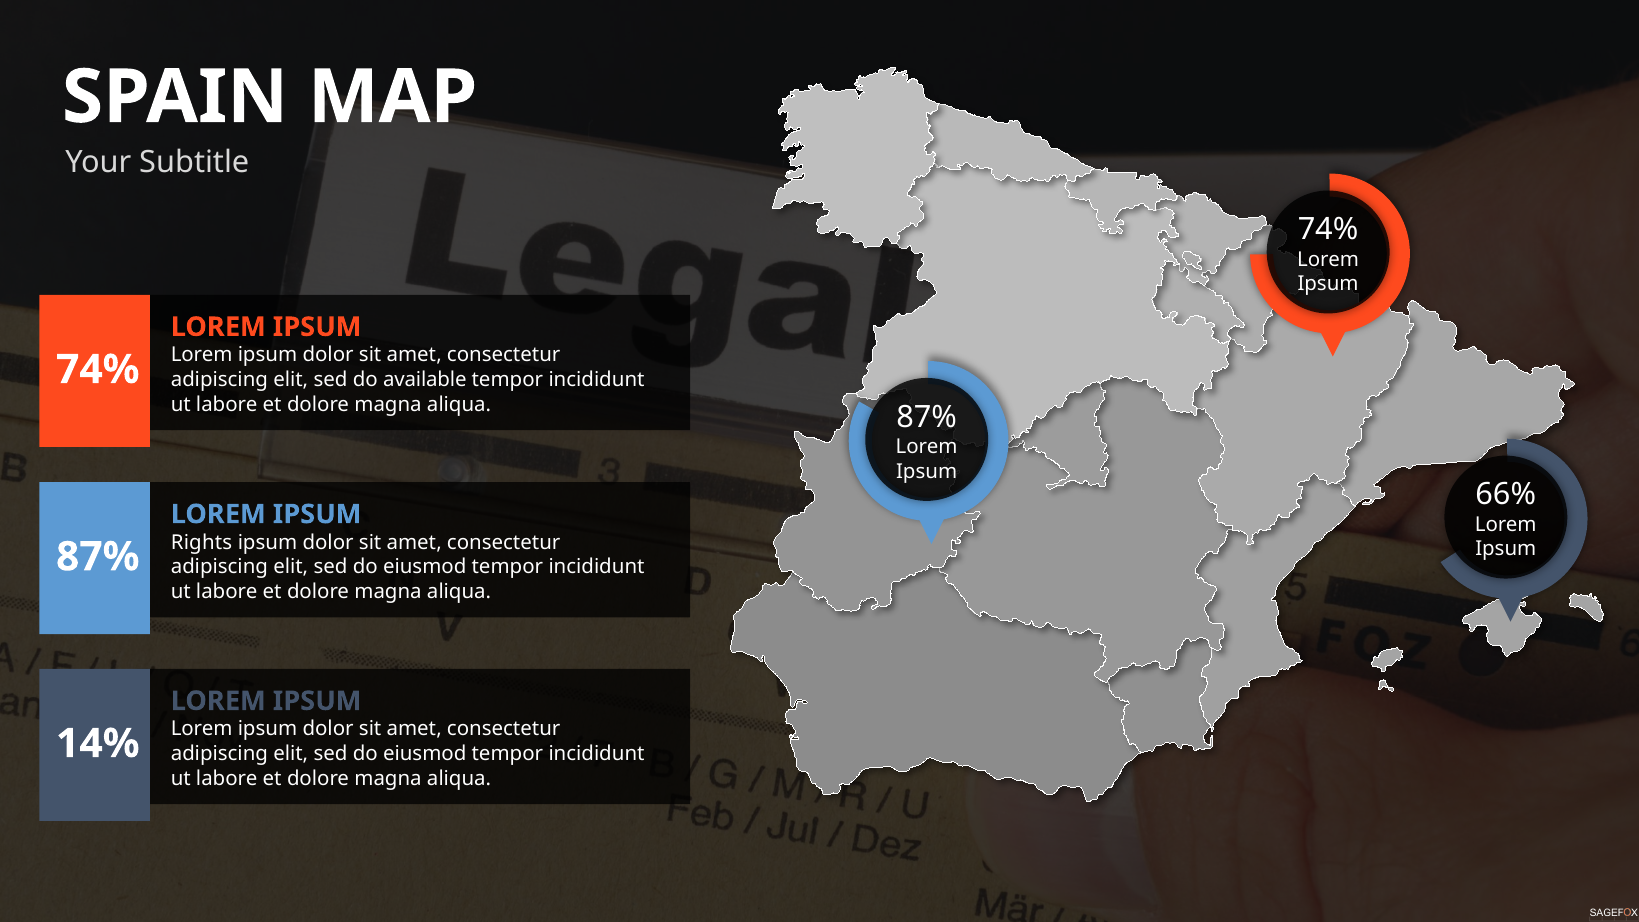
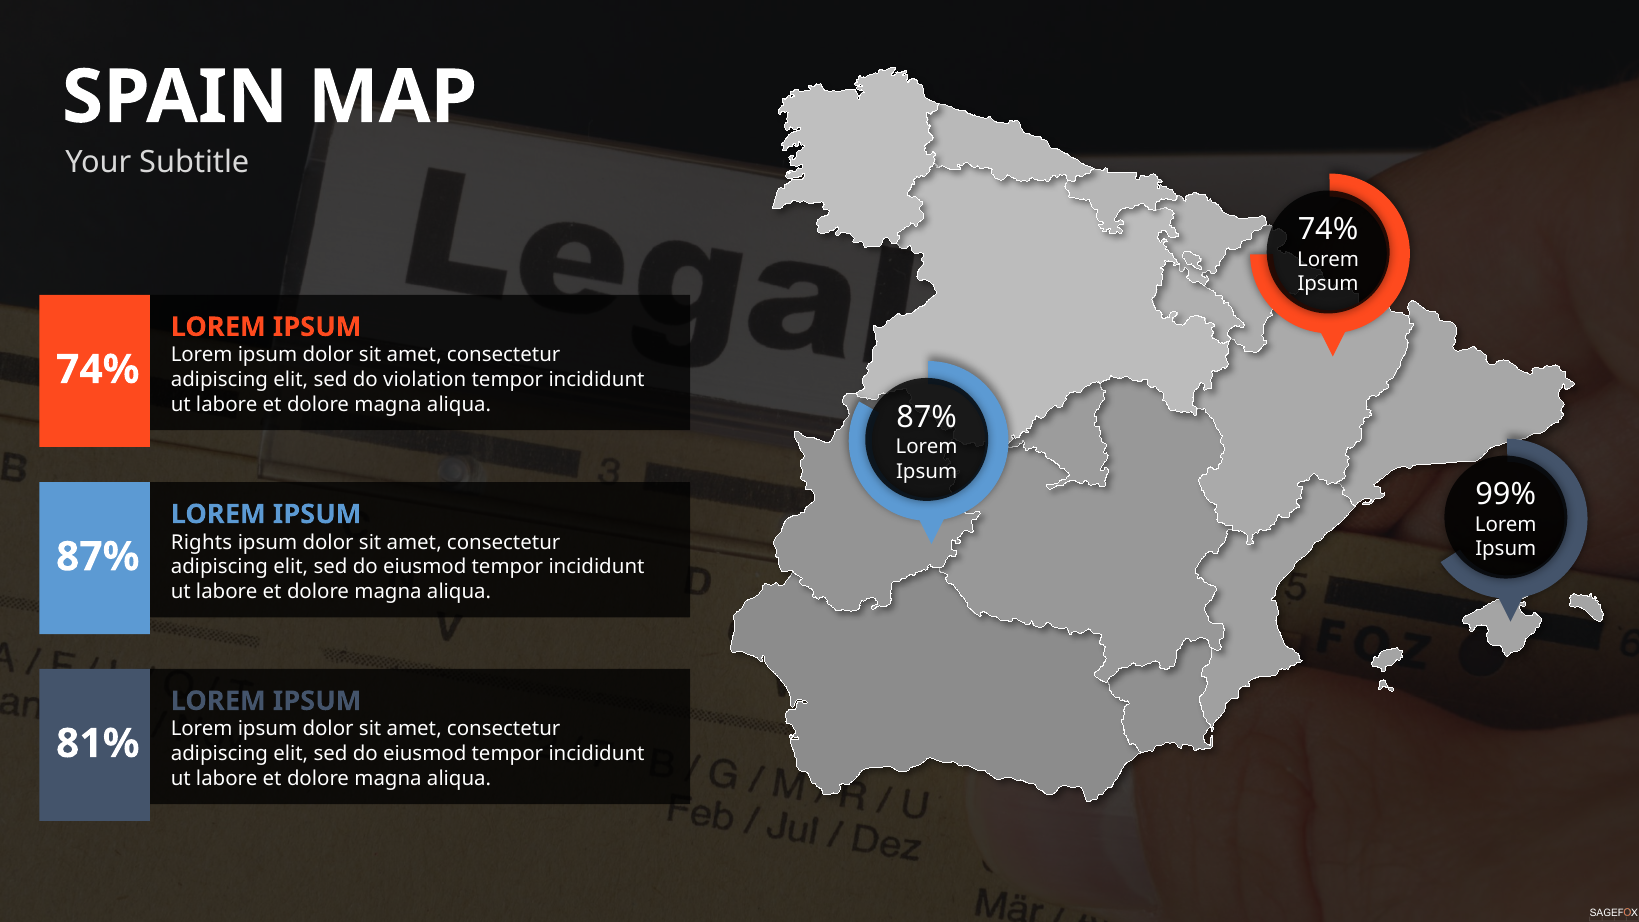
available: available -> violation (425, 380)
66%: 66% -> 99% (1506, 495)
14%: 14% -> 81% (98, 744)
